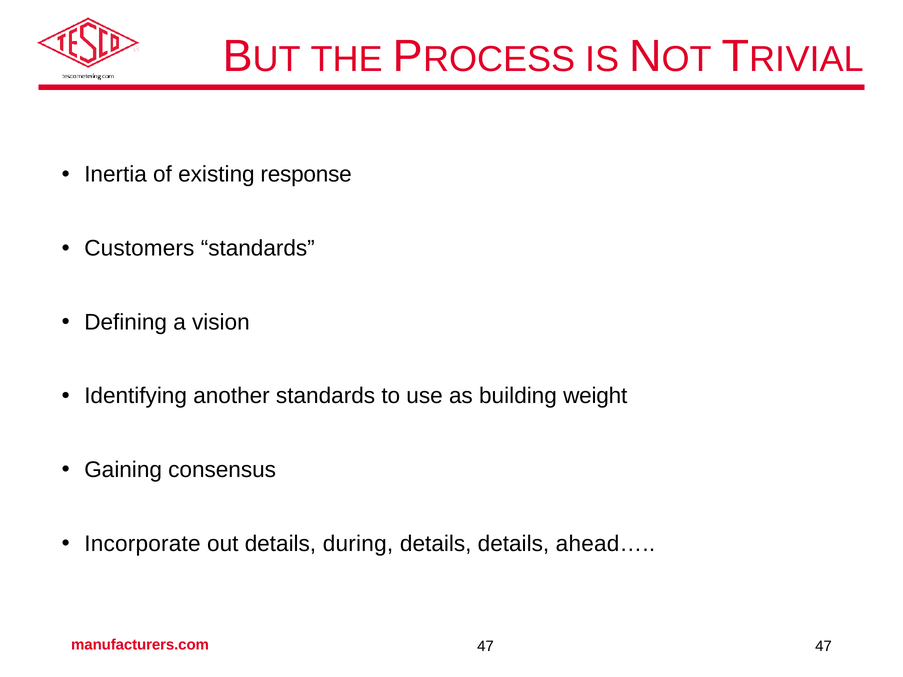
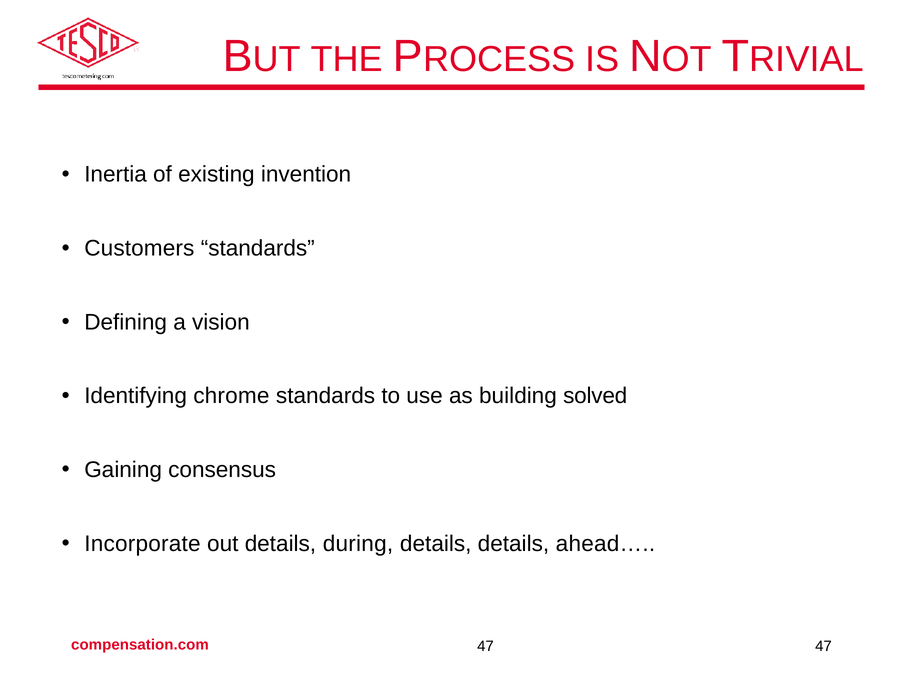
response: response -> invention (306, 175)
another: another -> chrome (231, 396)
weight: weight -> solved (595, 396)
manufacturers.com: manufacturers.com -> compensation.com (140, 645)
